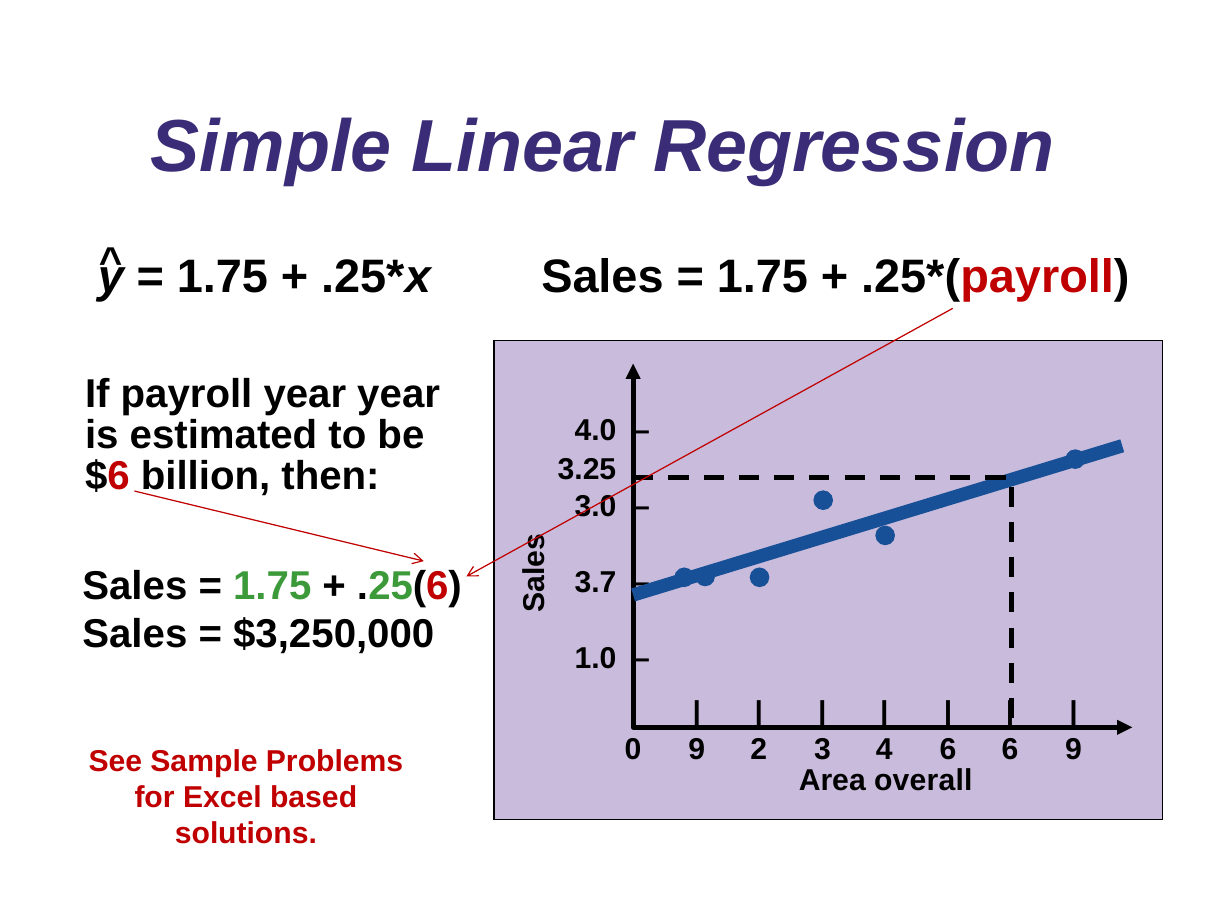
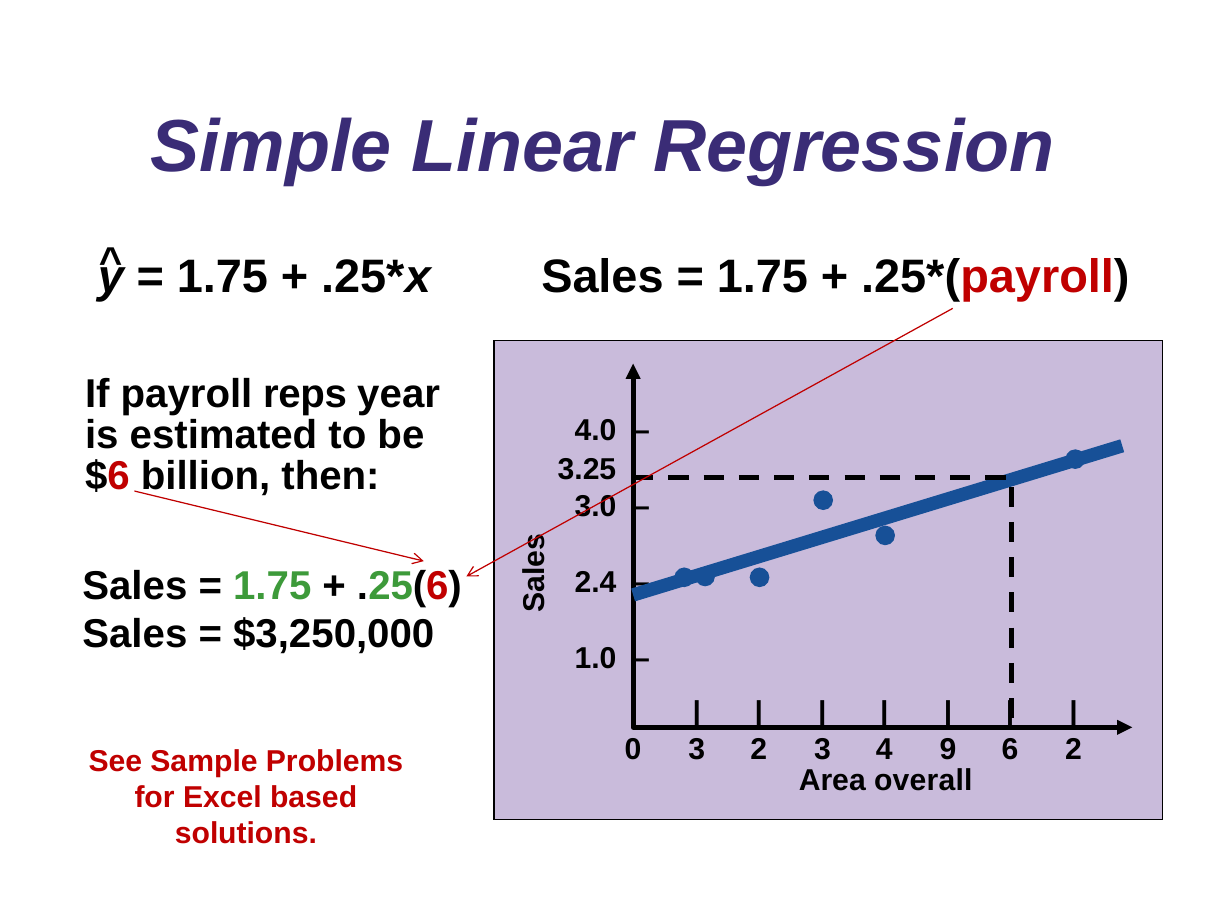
payroll year: year -> reps (305, 394)
3.7: 3.7 -> 2.4 (596, 583)
0 9: 9 -> 3 (697, 749)
4 6: 6 -> 9 (948, 749)
6 9: 9 -> 2 (1074, 749)
